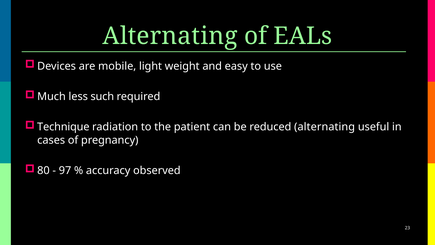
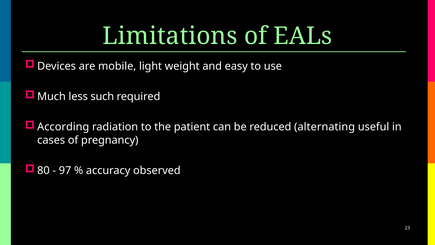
Alternating: Alternating -> Limitations (170, 36)
Technique: Technique -> According (63, 127)
